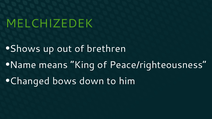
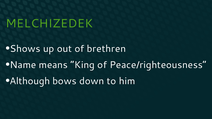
Changed: Changed -> Although (30, 81)
